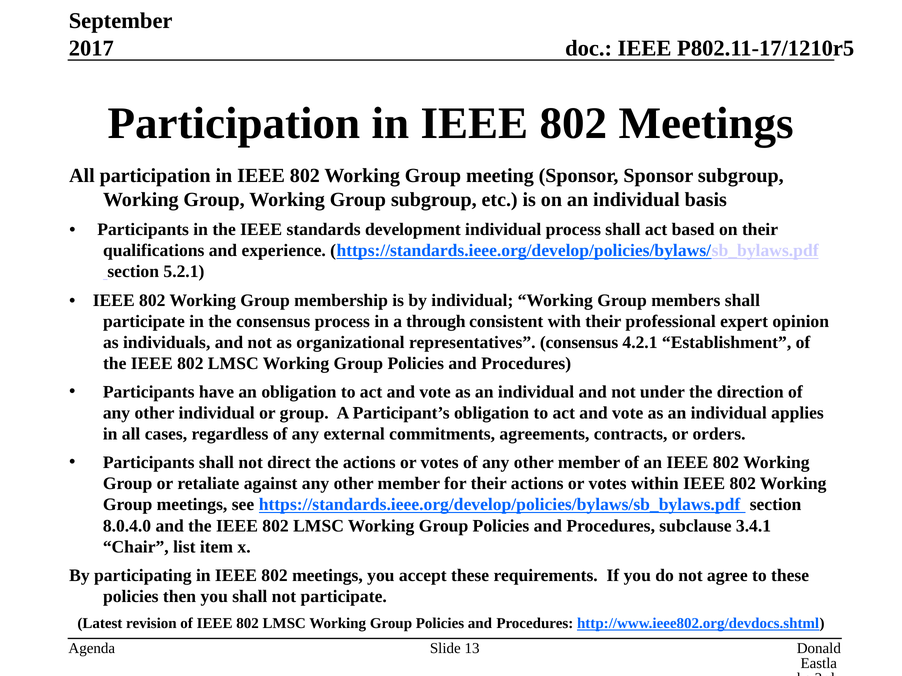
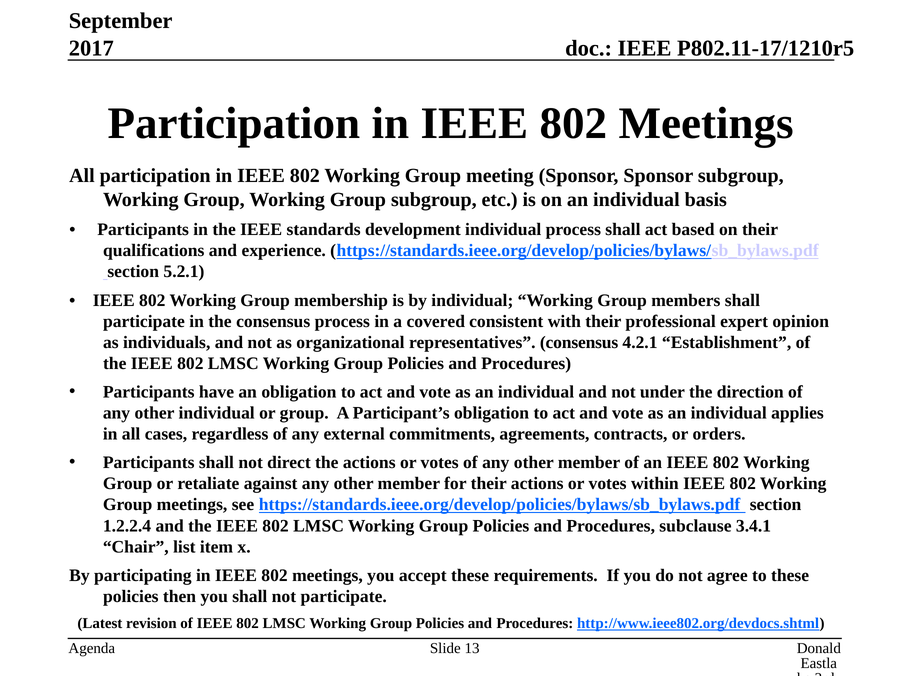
through: through -> covered (436, 322)
8.0.4.0: 8.0.4.0 -> 1.2.2.4 (127, 526)
